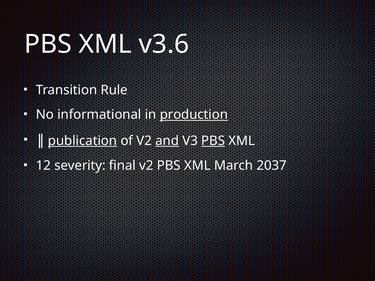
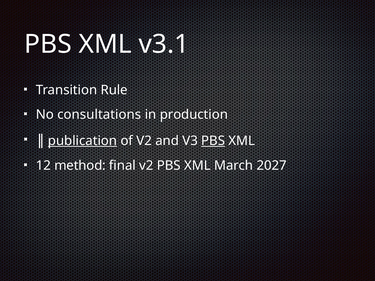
v3.6: v3.6 -> v3.1 (164, 44)
informational: informational -> consultations (99, 115)
production underline: present -> none (194, 115)
and underline: present -> none (167, 141)
severity: severity -> method (80, 166)
2037: 2037 -> 2027 (272, 166)
